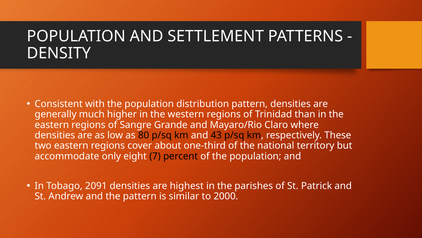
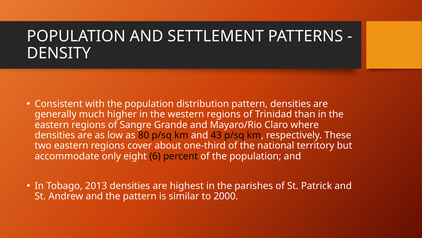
7: 7 -> 6 (155, 156)
2091: 2091 -> 2013 (96, 185)
